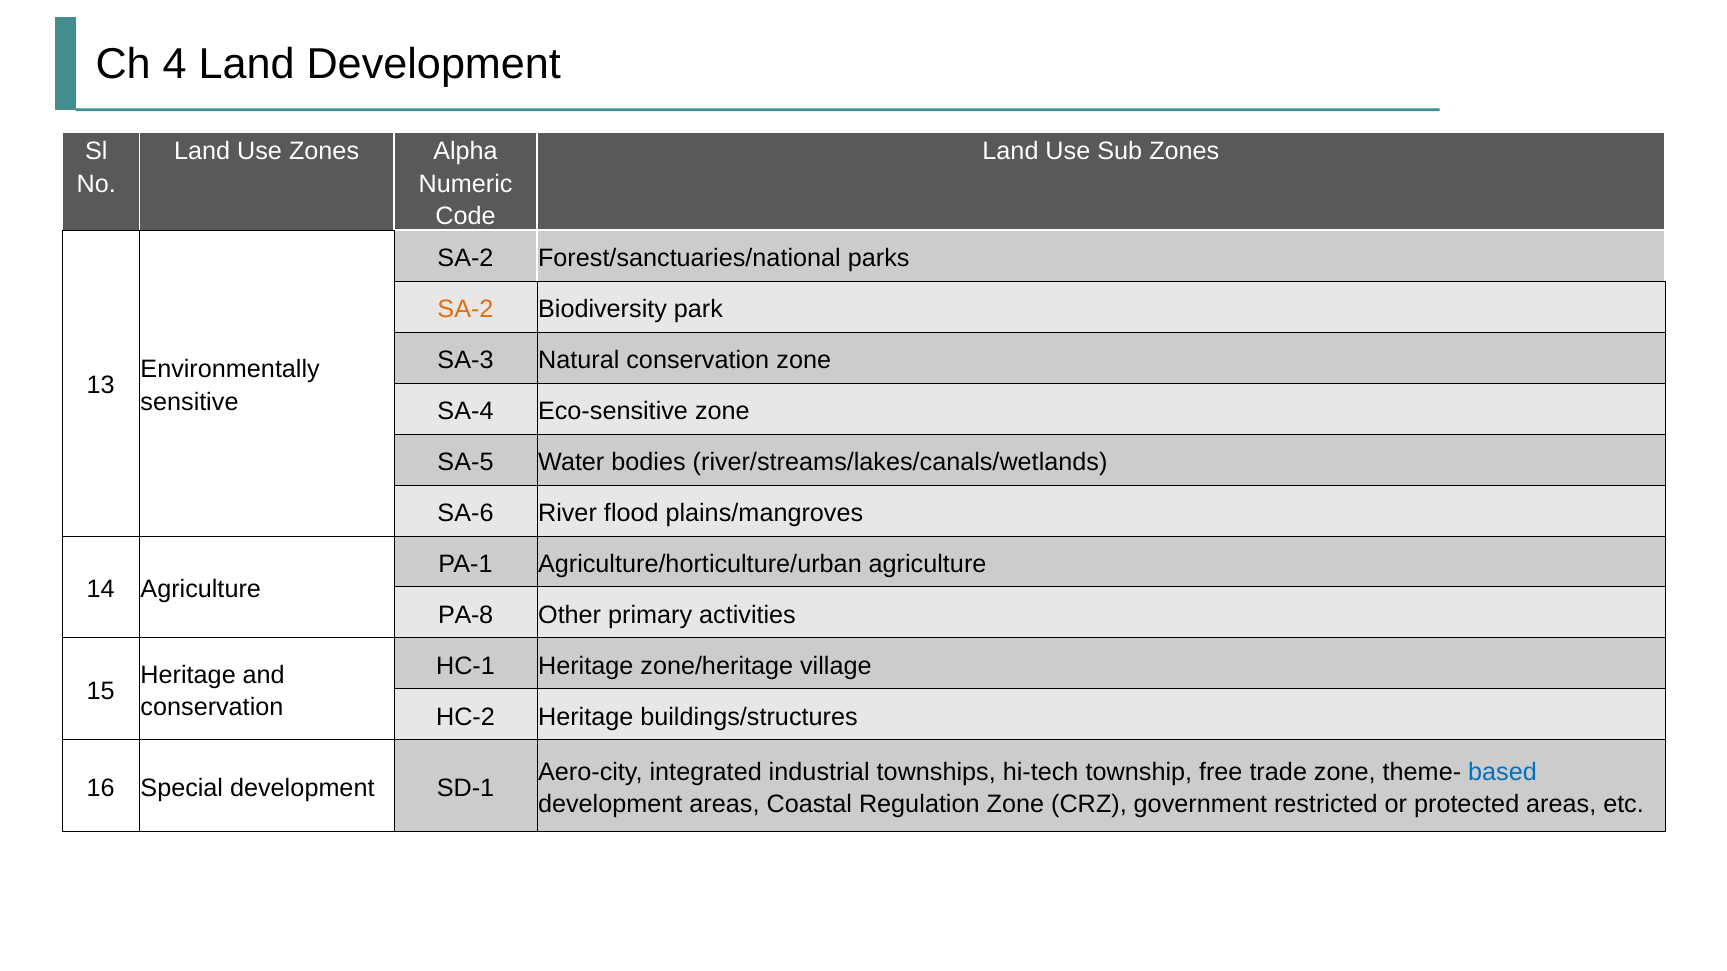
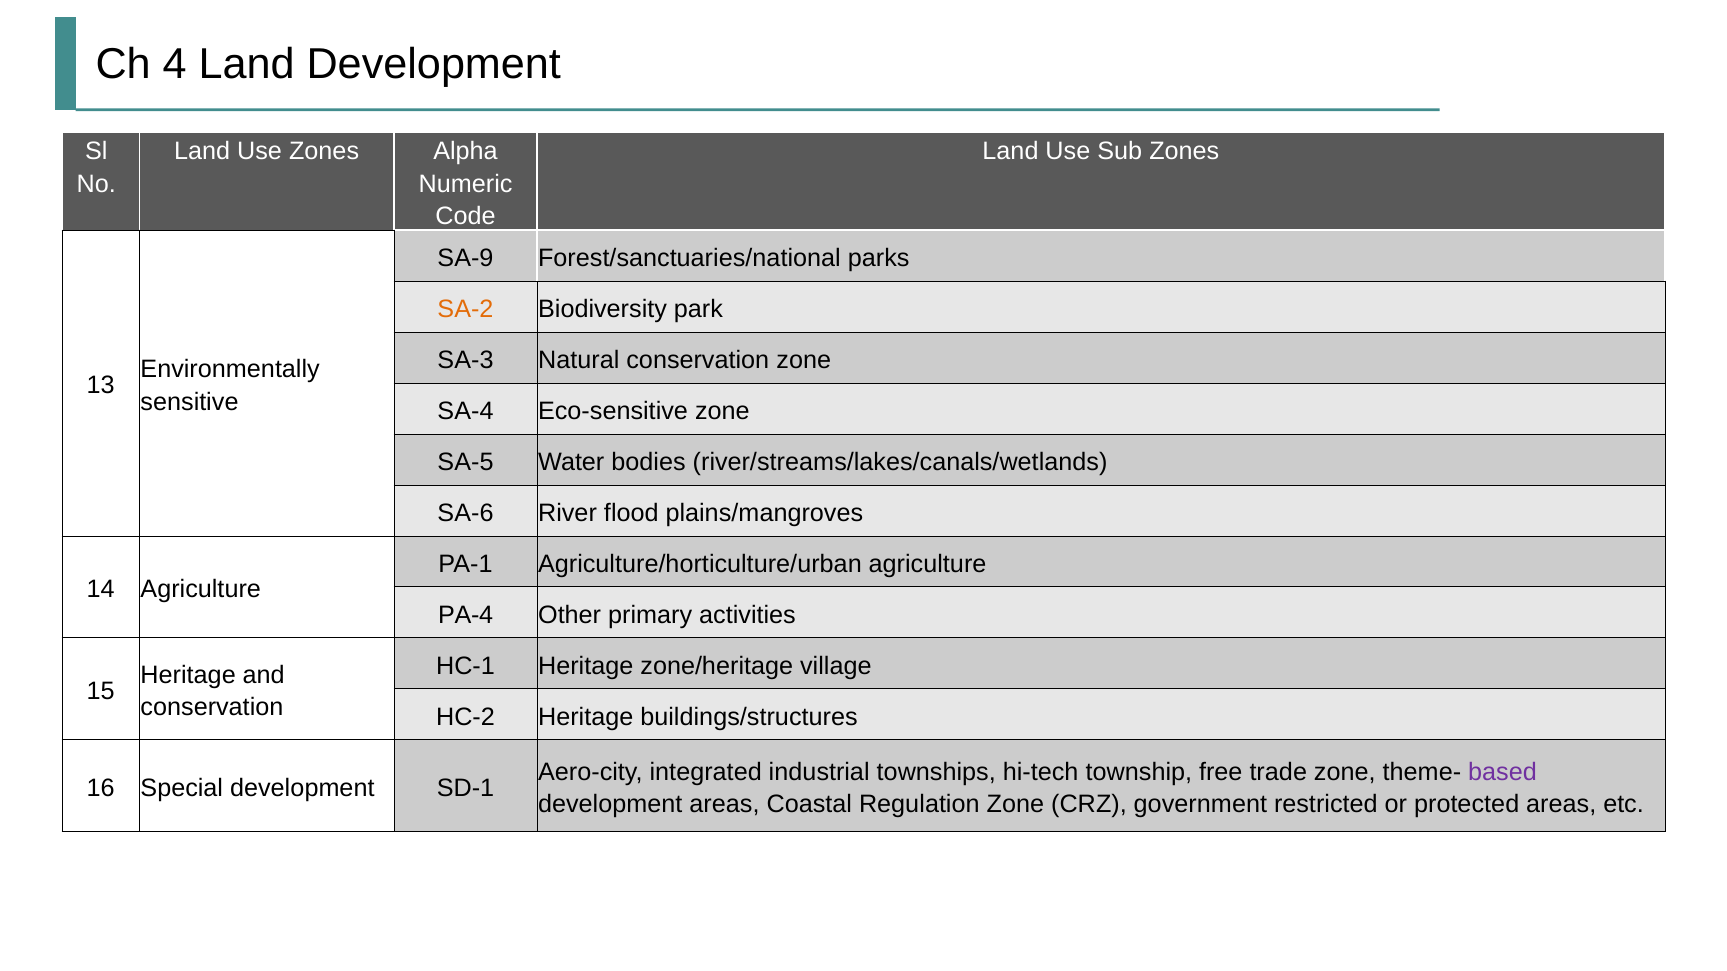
SA-2: SA-2 -> SA-9 (465, 258)
PA-8: PA-8 -> PA-4 (466, 615)
based colour: blue -> purple (1502, 772)
